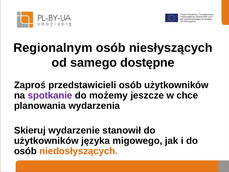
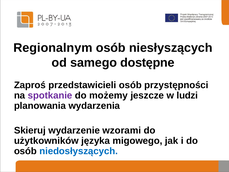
osób użytkowników: użytkowników -> przystępności (176, 85)
chce: chce -> ludzi (187, 95)
stanowił: stanowił -> wzorami (122, 130)
niedosłyszących colour: orange -> blue (79, 151)
